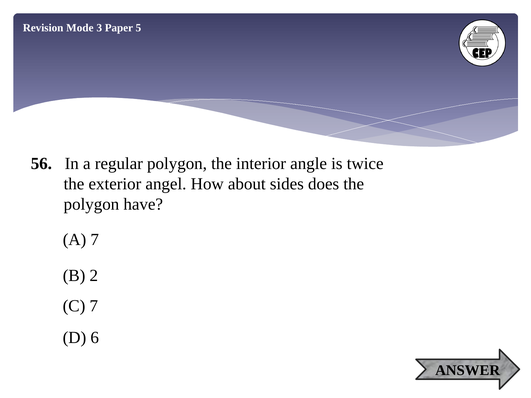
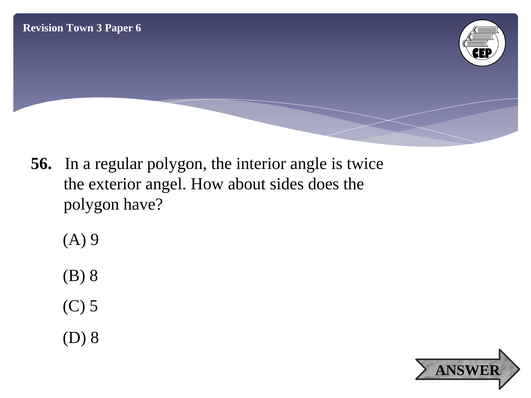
Mode: Mode -> Town (80, 28)
5: 5 -> 6 (138, 28)
A 7: 7 -> 9 (95, 240)
B 2: 2 -> 8 (94, 276)
C 7: 7 -> 5 (94, 306)
D 6: 6 -> 8 (95, 338)
